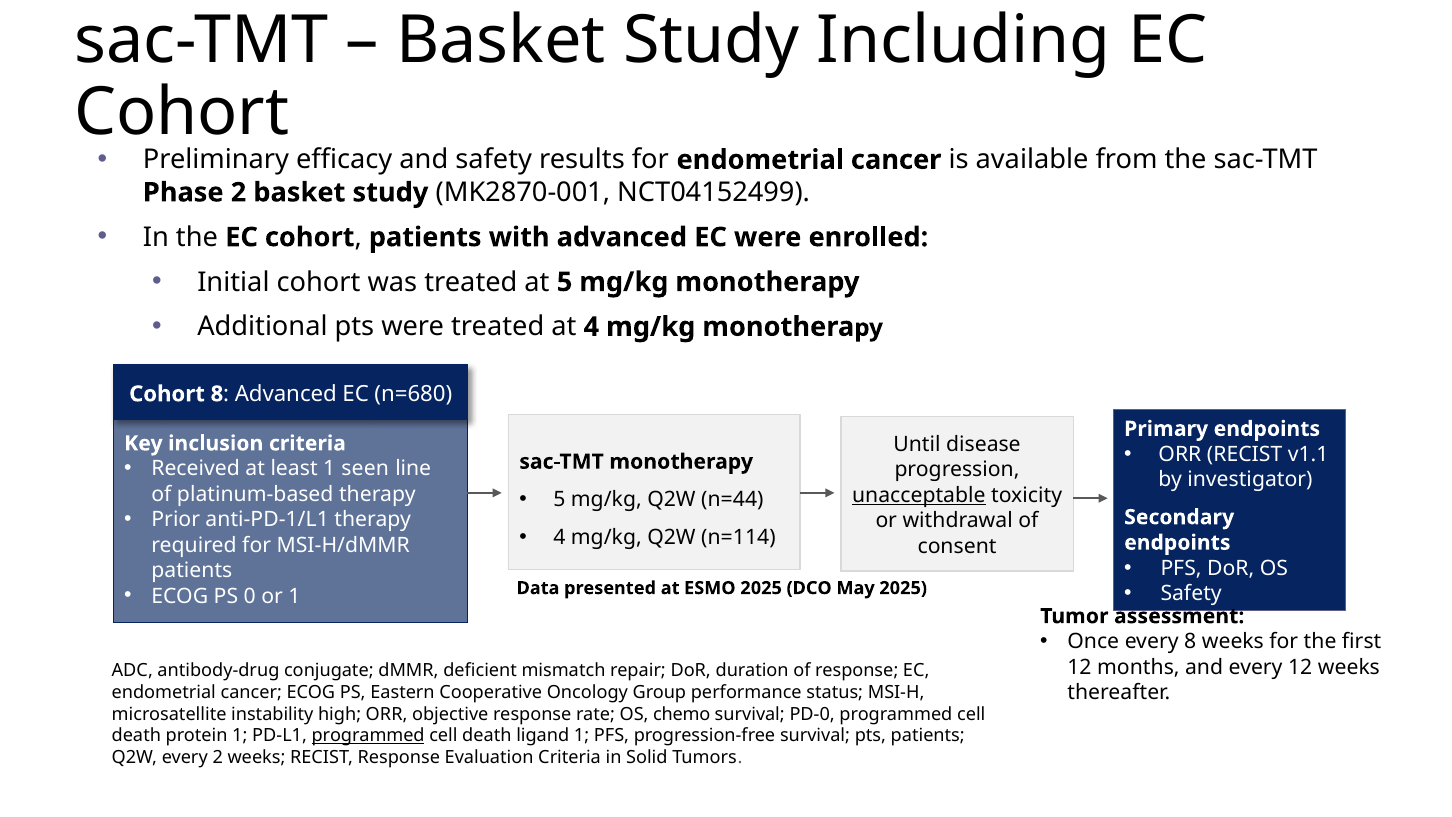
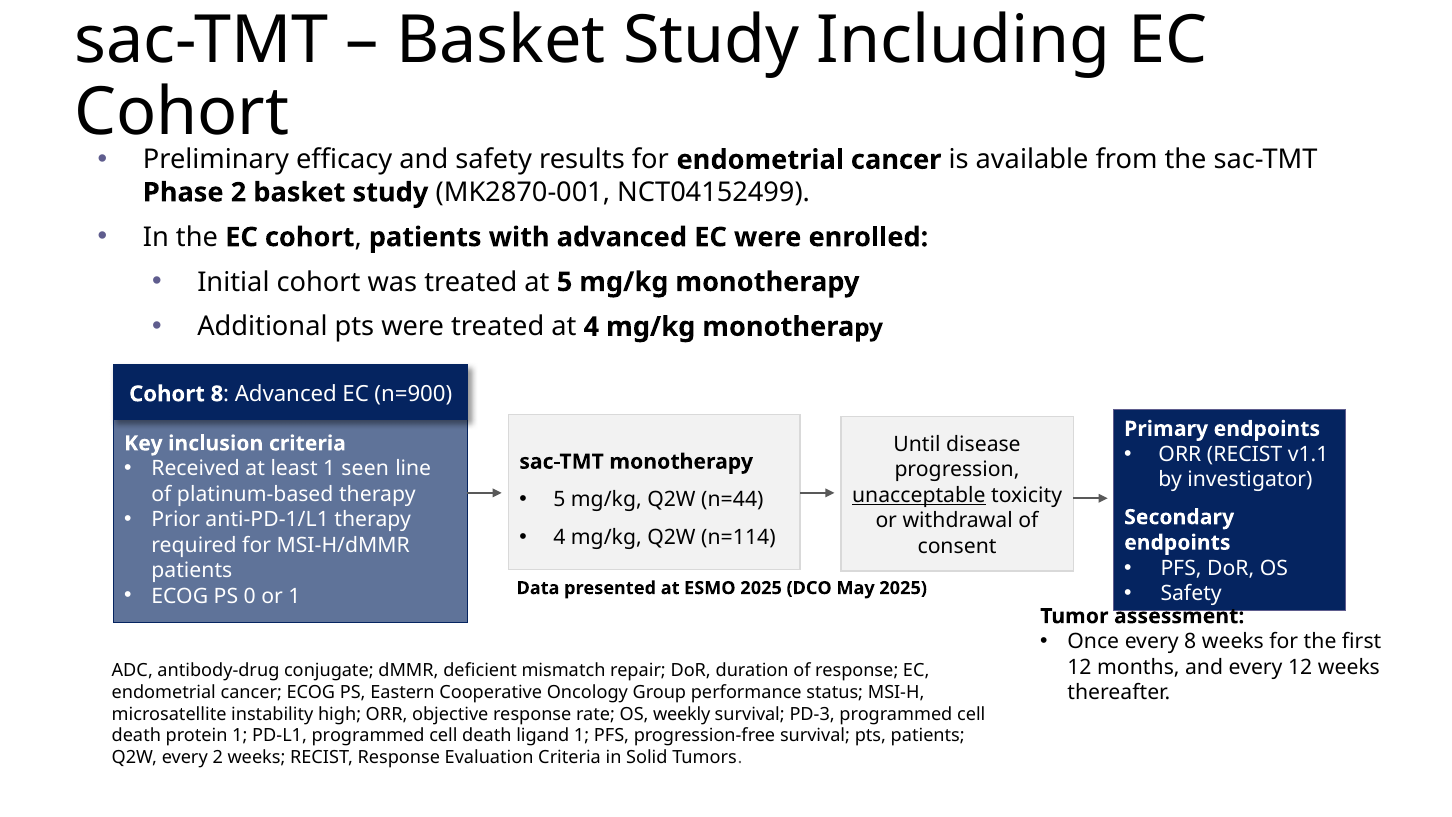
n=680: n=680 -> n=900 (413, 394)
chemo: chemo -> weekly (682, 714)
PD-0: PD-0 -> PD-3 (812, 714)
programmed underline: present -> none (368, 736)
